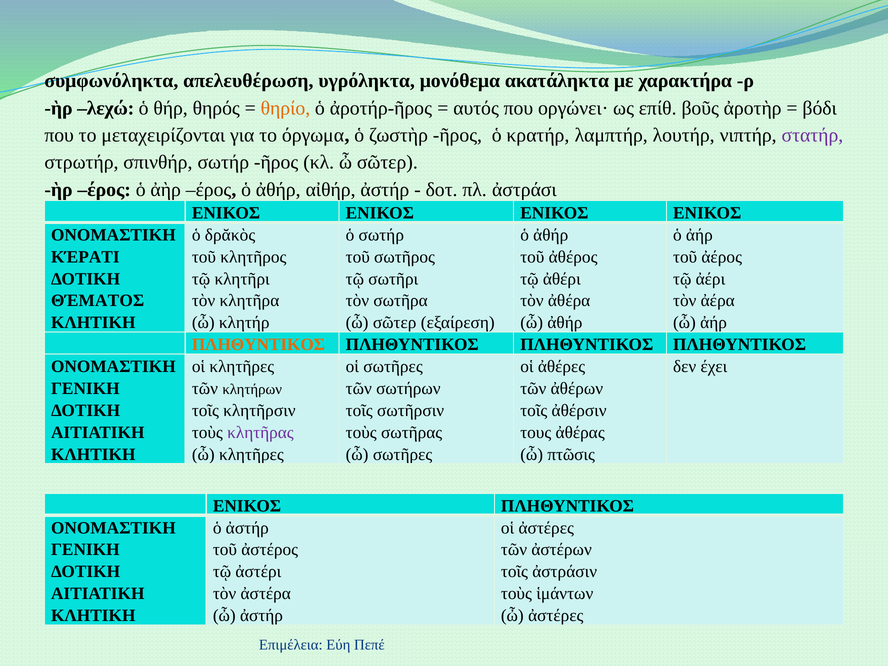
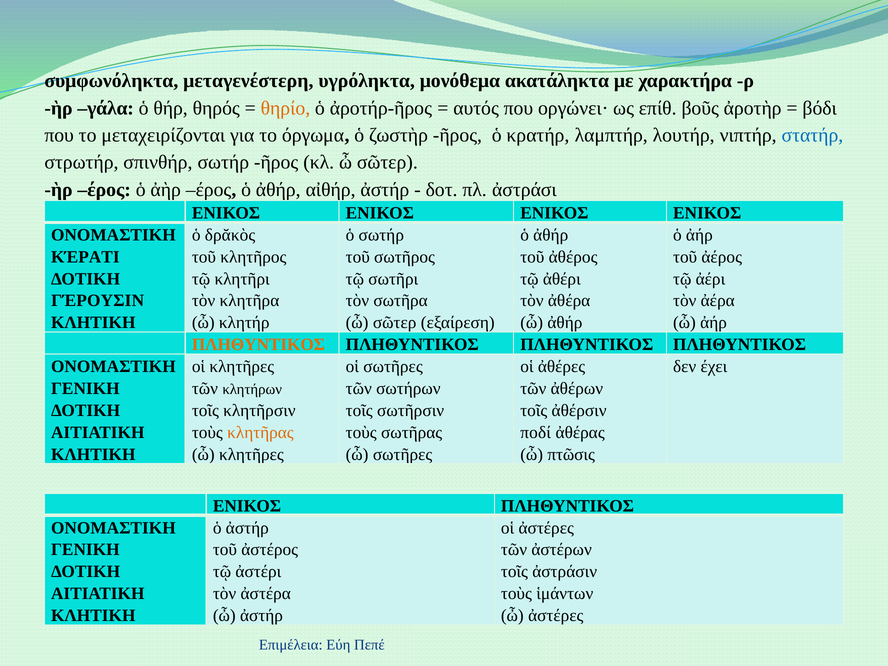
απελευθέρωση: απελευθέρωση -> μεταγενέστερη (248, 81)
λεχώ: λεχώ -> γάλα (106, 108)
στατήρ colour: purple -> blue (812, 135)
ΘΈΜΑΤΟΣ: ΘΈΜΑΤΟΣ -> ΓΈΡΟΥΣΙΝ (98, 301)
κλητῆρας colour: purple -> orange (260, 432)
τους: τους -> ποδί (536, 432)
